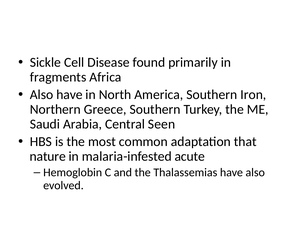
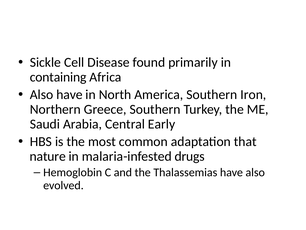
fragments: fragments -> containing (58, 77)
Seen: Seen -> Early (162, 124)
acute: acute -> drugs (190, 156)
